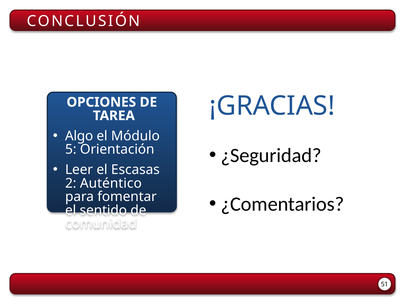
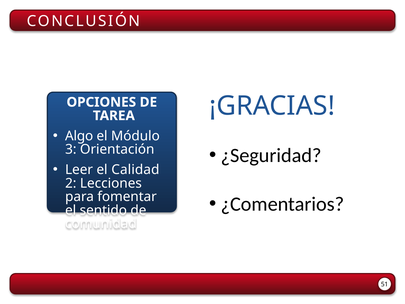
5: 5 -> 3 (71, 149)
Escasas: Escasas -> Calidad (135, 170)
Auténtico: Auténtico -> Lecciones (111, 183)
